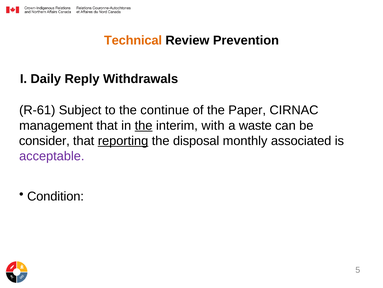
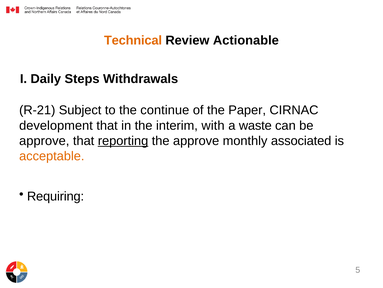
Prevention: Prevention -> Actionable (246, 40)
Reply: Reply -> Steps (82, 79)
R-61: R-61 -> R-21 (37, 110)
management: management -> development (56, 125)
the underline: present -> none (144, 125)
consider: consider -> approve (44, 141)
the disposal: disposal -> approve (196, 141)
acceptable colour: purple -> orange (52, 156)
Condition: Condition -> Requiring (56, 196)
